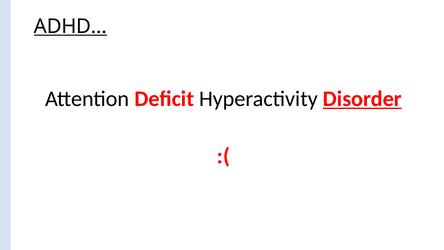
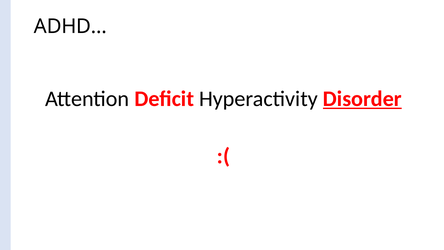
ADHD… underline: present -> none (70, 26)
